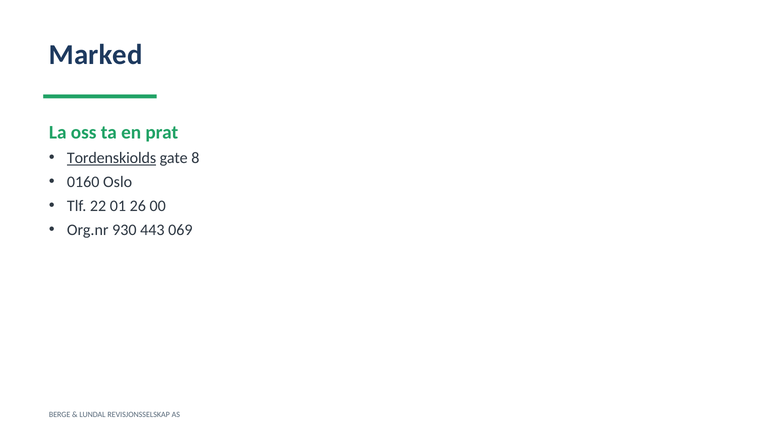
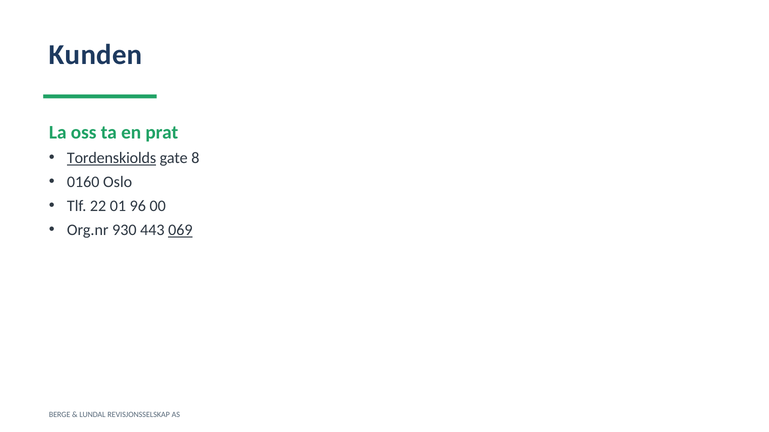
Marked: Marked -> Kunden (96, 55)
26: 26 -> 96 (138, 206)
069 underline: none -> present (180, 230)
